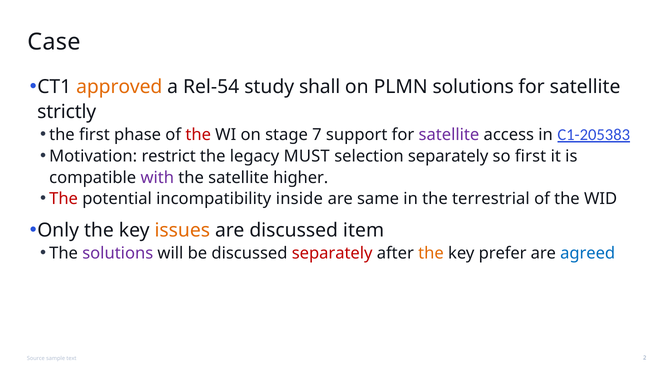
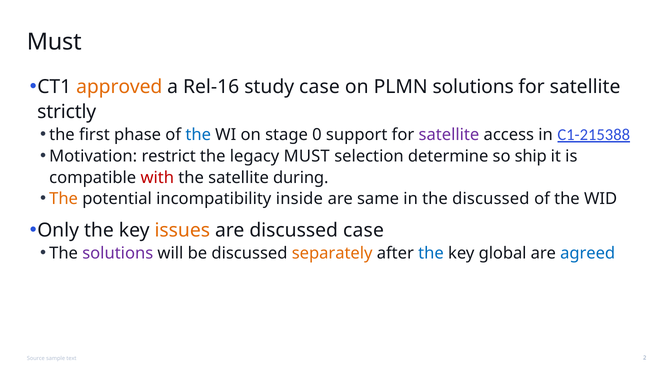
Case: Case -> Must (54, 42)
Rel-54: Rel-54 -> Rel-16 (211, 87)
study shall: shall -> case (320, 87)
the colour: red -> blue (198, 135)
7: 7 -> 0 (317, 135)
C1-205383: C1-205383 -> C1-215388 (594, 135)
selection separately: separately -> determine (448, 156)
so first: first -> ship (531, 156)
with colour: purple -> red (157, 178)
higher: higher -> during (301, 178)
The colour: red -> orange (64, 199)
the terrestrial: terrestrial -> discussed (491, 199)
discussed item: item -> case (363, 230)
separately colour: red -> orange (332, 253)
the colour: orange -> blue (431, 253)
prefer: prefer -> global (503, 253)
